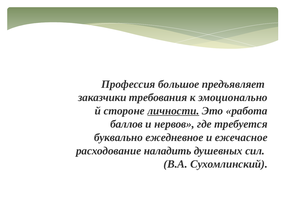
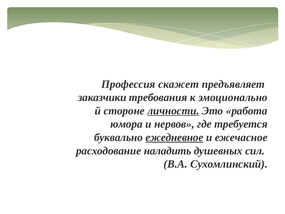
большое: большое -> скажет (179, 84)
баллов: баллов -> юмора (126, 124)
ежедневное underline: none -> present (174, 137)
